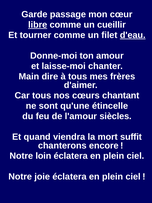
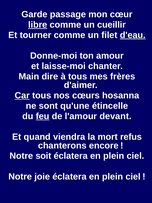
Car underline: none -> present (22, 95)
chantant: chantant -> hosanna (121, 95)
feu underline: none -> present (43, 116)
siècles: siècles -> devant (115, 116)
suffit: suffit -> refus (131, 137)
loin: loin -> soit (43, 156)
